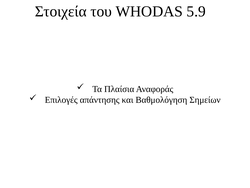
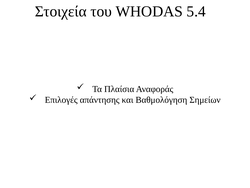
5.9: 5.9 -> 5.4 (196, 11)
